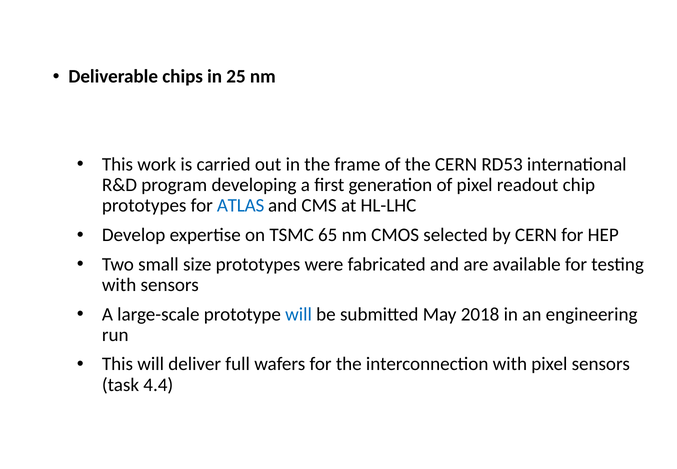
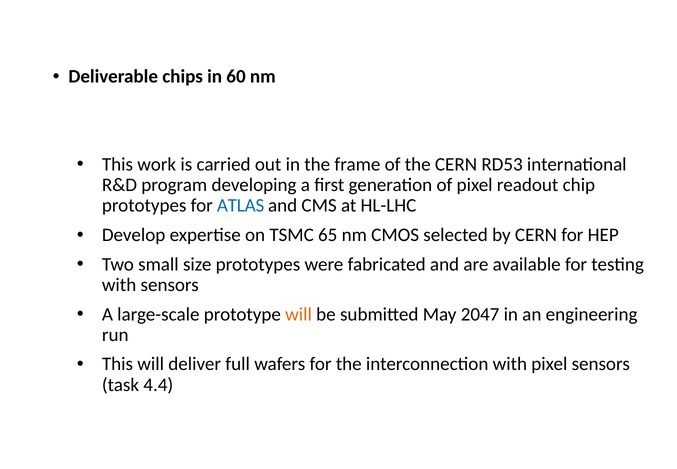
25: 25 -> 60 (236, 76)
will colour: blue -> orange (299, 314)
2018: 2018 -> 2047 (480, 314)
